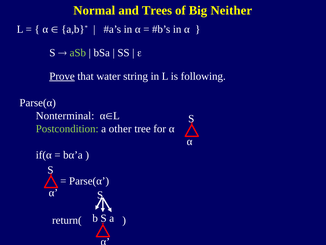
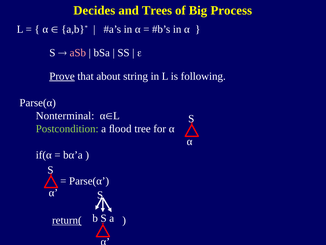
Normal: Normal -> Decides (94, 10)
Neither: Neither -> Process (231, 10)
aSb colour: light green -> pink (78, 53)
water: water -> about (108, 76)
other: other -> ﬂood (120, 129)
return( underline: none -> present (67, 220)
